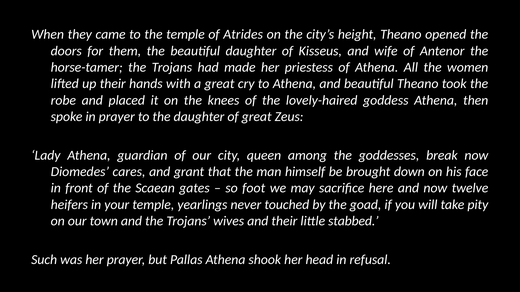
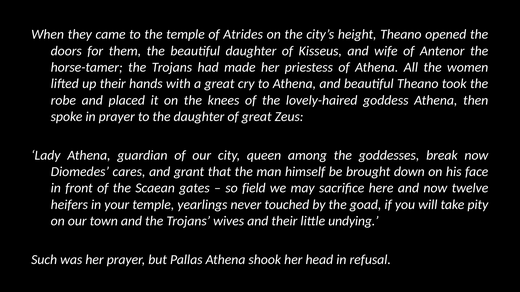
foot: foot -> field (254, 188)
stabbed: stabbed -> undying (353, 221)
